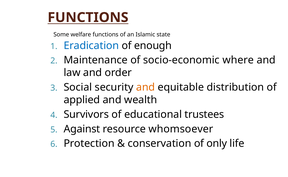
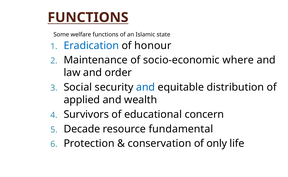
enough: enough -> honour (153, 46)
and colour: orange -> blue (146, 87)
trustees: trustees -> concern (204, 114)
Against: Against -> Decade (82, 129)
whomsoever: whomsoever -> fundamental (181, 129)
